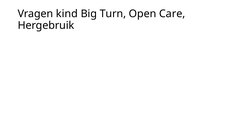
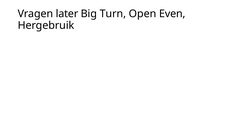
kind: kind -> later (67, 14)
Care: Care -> Even (172, 14)
